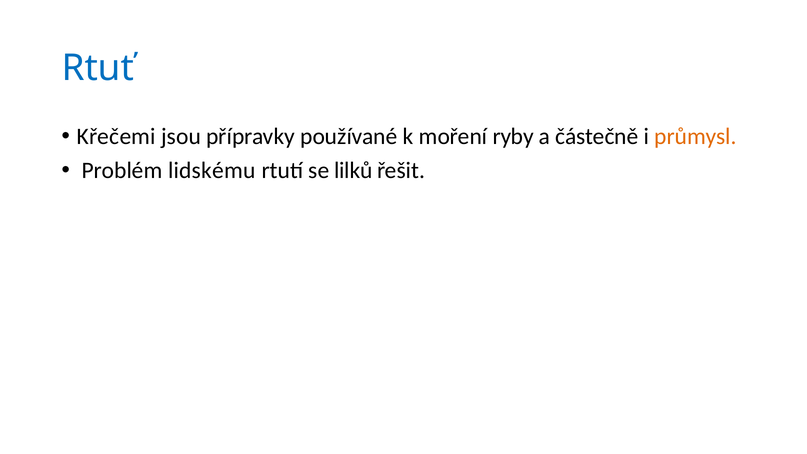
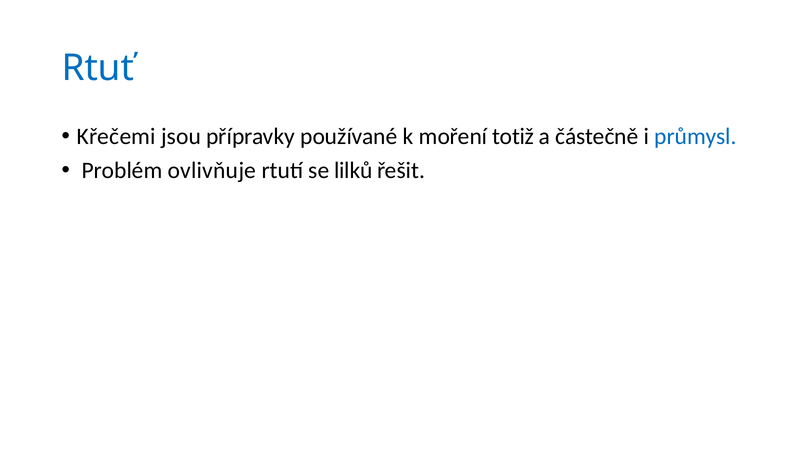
ryby: ryby -> totiž (513, 136)
průmysl colour: orange -> blue (696, 136)
lidskému: lidskému -> ovlivňuje (212, 170)
